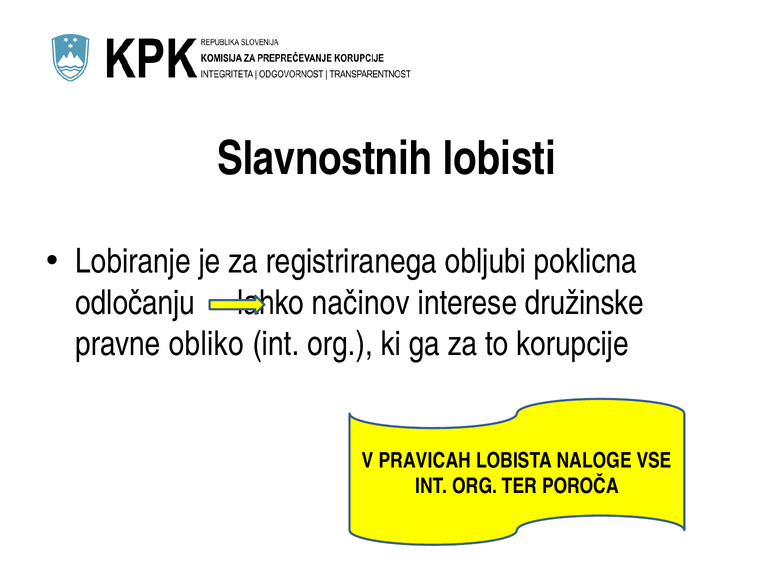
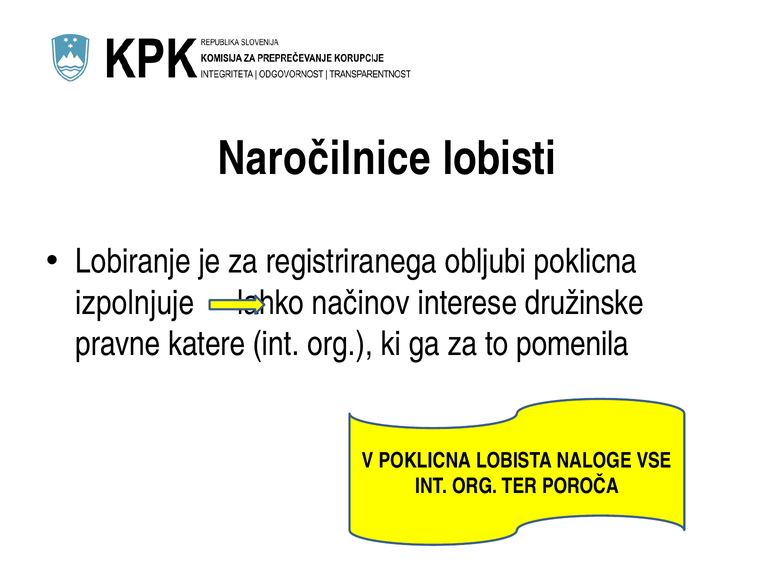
Slavnostnih: Slavnostnih -> Naročilnice (324, 159)
odločanju: odločanju -> izpolnjuje (135, 303)
obliko: obliko -> katere (207, 344)
korupcije: korupcije -> pomenila (573, 344)
V PRAVICAH: PRAVICAH -> POKLICNA (425, 460)
